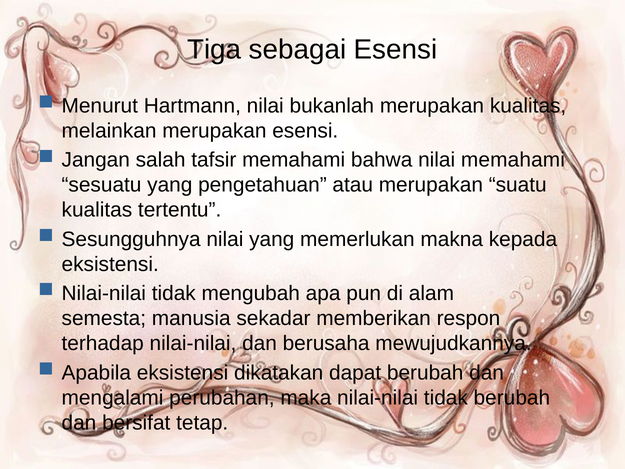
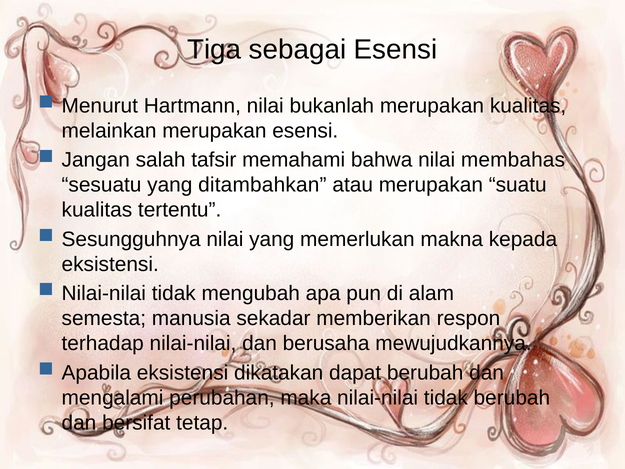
nilai memahami: memahami -> membahas (513, 160)
pengetahuan: pengetahuan -> ditambahkan (262, 185)
